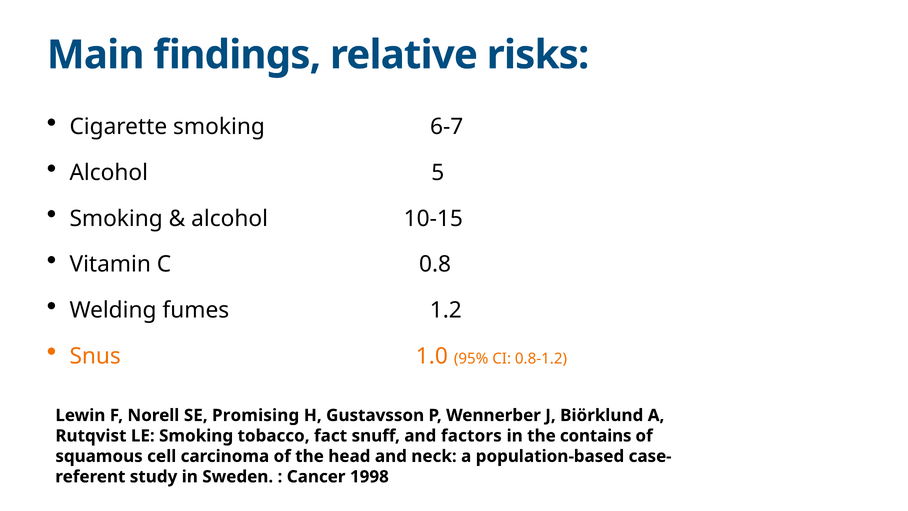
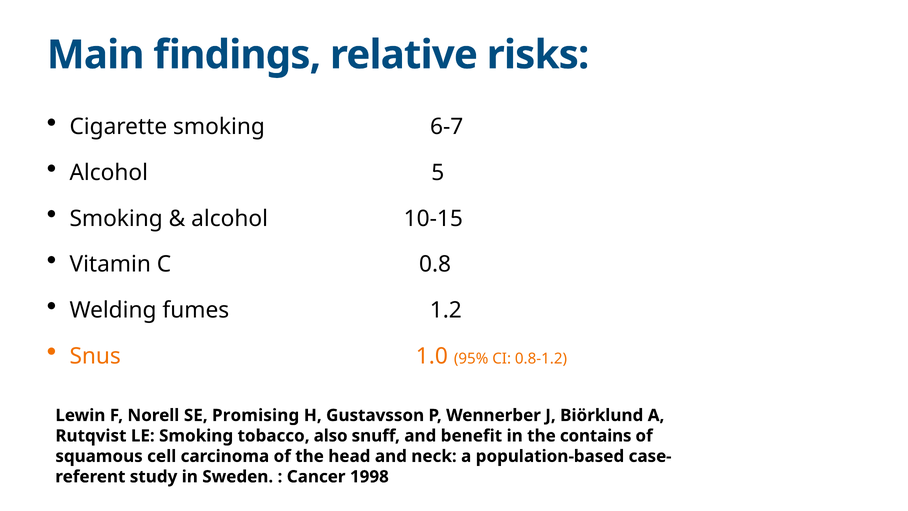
fact: fact -> also (331, 436)
factors: factors -> benefit (471, 436)
